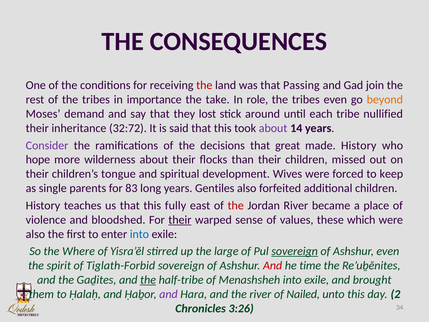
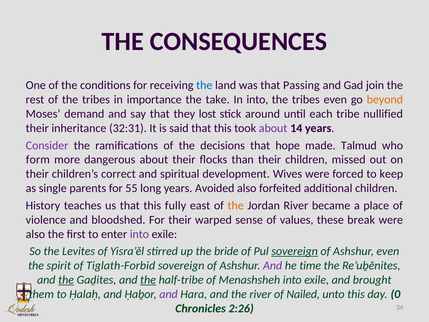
the colour: red -> blue (204, 85)
In role: role -> into (257, 100)
32:72: 32:72 -> 32:31 (128, 128)
great: great -> hope (288, 145)
made History: History -> Talmud (359, 145)
hope: hope -> form (38, 160)
wilderness: wilderness -> dangerous (110, 160)
tongue: tongue -> correct (118, 174)
83: 83 -> 55 (131, 188)
Gentiles: Gentiles -> Avoided (215, 188)
the colour: red -> orange (236, 205)
their underline: present -> none (180, 220)
which: which -> break (361, 220)
into colour: blue -> purple (139, 234)
Where: Where -> Levites (79, 251)
large: large -> bride (226, 251)
And colour: red -> purple (273, 265)
the underline: none -> present (66, 280)
2: 2 -> 0 (395, 294)
3:26: 3:26 -> 2:26 (241, 308)
